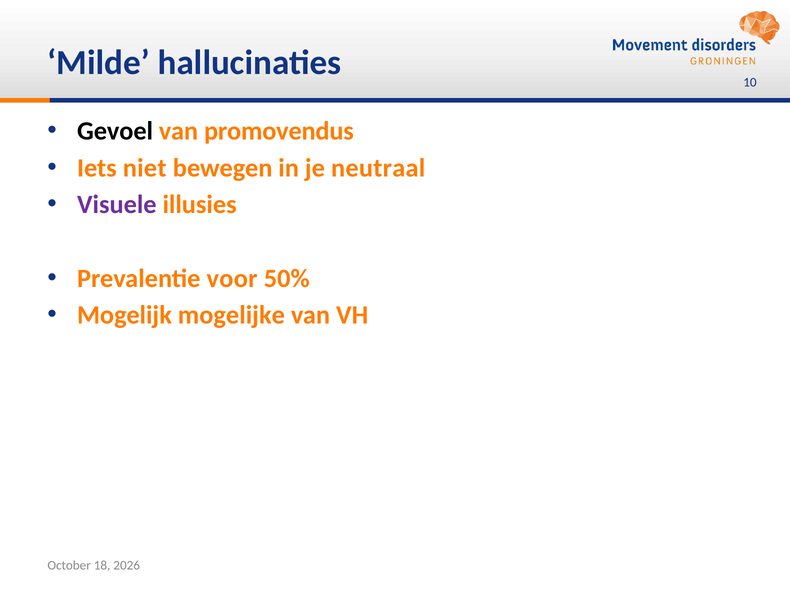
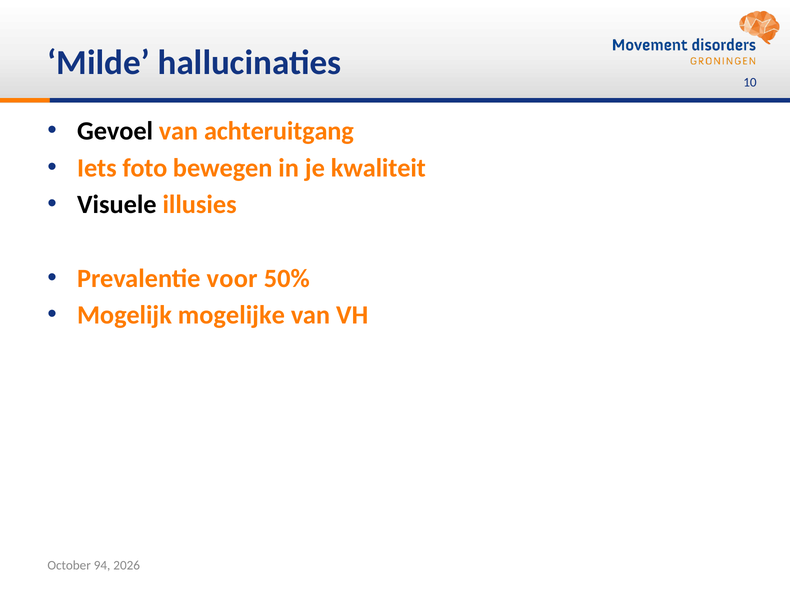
promovendus: promovendus -> achteruitgang (279, 131)
niet: niet -> foto (145, 168)
neutraal: neutraal -> kwaliteit (378, 168)
Visuele colour: purple -> black (117, 205)
18: 18 -> 94 (102, 566)
